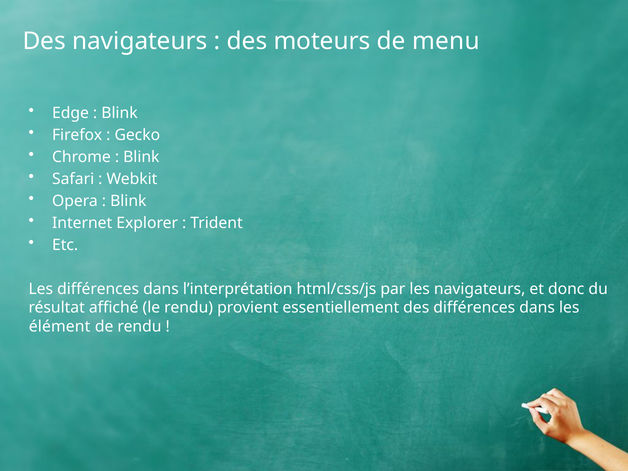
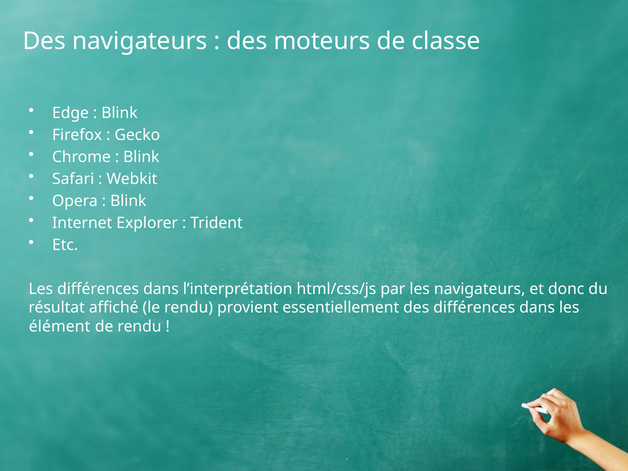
menu: menu -> classe (446, 41)
